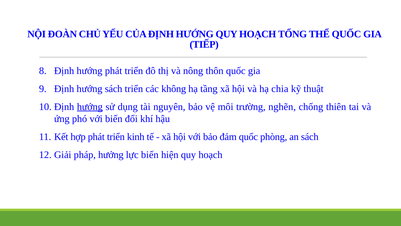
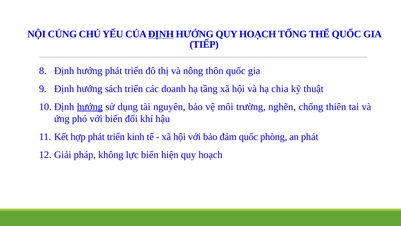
ĐOÀN: ĐOÀN -> CỦNG (62, 34)
ĐỊNH underline: none -> present (161, 34)
không: không -> doanh (174, 89)
an sách: sách -> phát (310, 137)
hưởng: hưởng -> không (111, 154)
